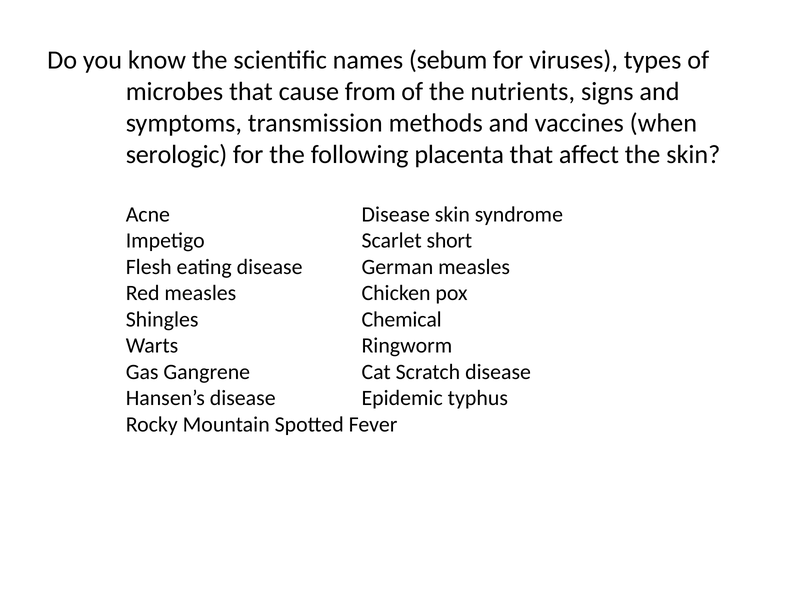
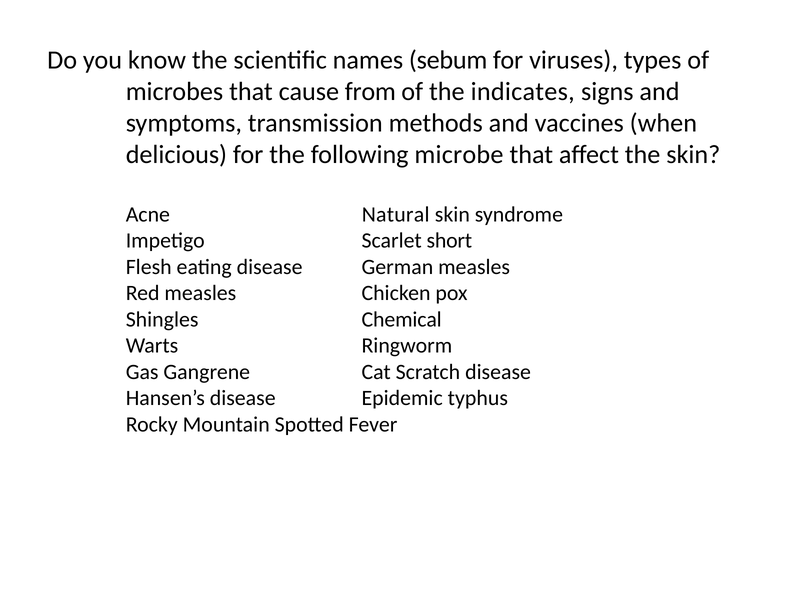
nutrients: nutrients -> indicates (523, 91)
serologic: serologic -> delicious (176, 154)
placenta: placenta -> microbe (459, 154)
Acne Disease: Disease -> Natural (396, 214)
